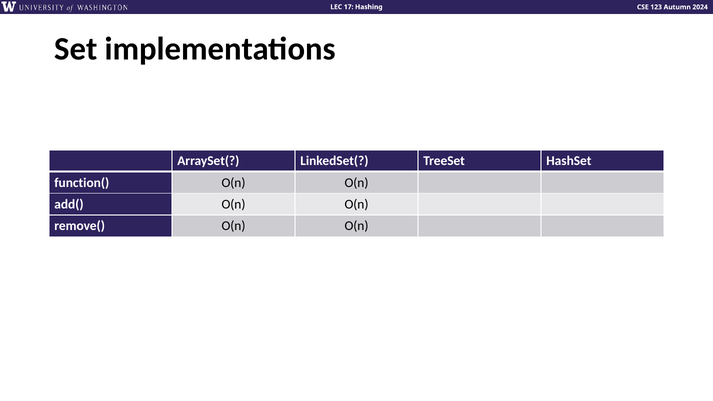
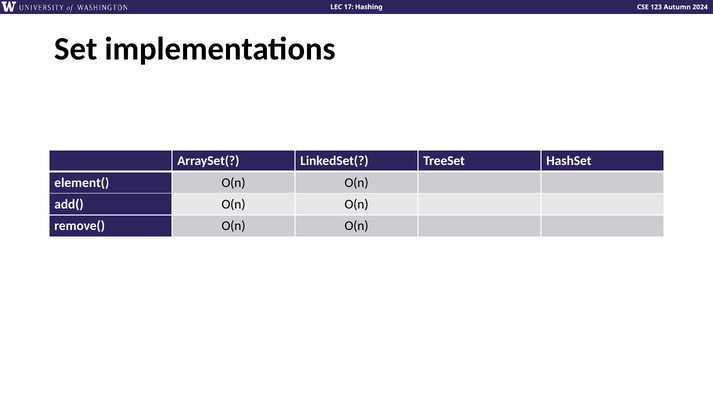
function(: function( -> element( (82, 183)
